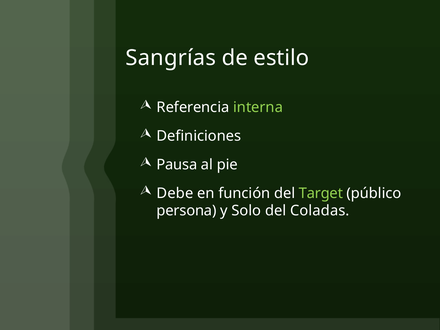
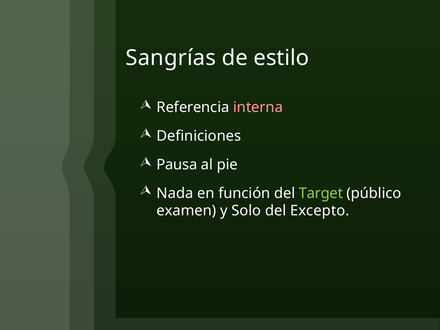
interna colour: light green -> pink (258, 107)
Debe: Debe -> Nada (175, 193)
persona: persona -> examen (186, 211)
Coladas: Coladas -> Excepto (320, 211)
